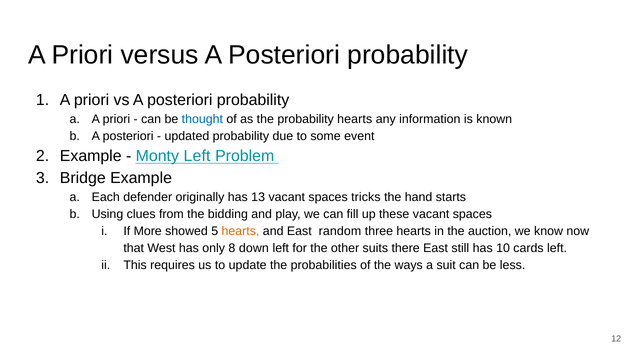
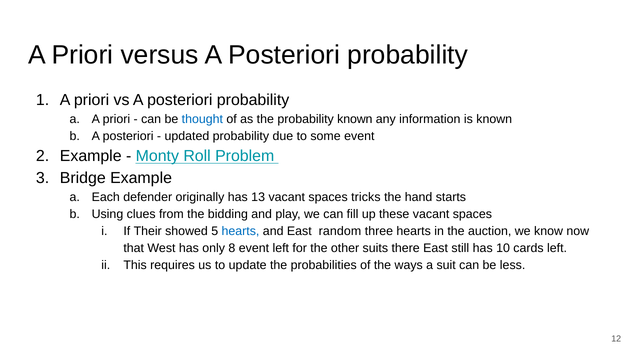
probability hearts: hearts -> known (355, 119)
Monty Left: Left -> Roll (197, 156)
More: More -> Their (148, 231)
hearts colour: orange -> blue (240, 231)
8 down: down -> event (254, 248)
